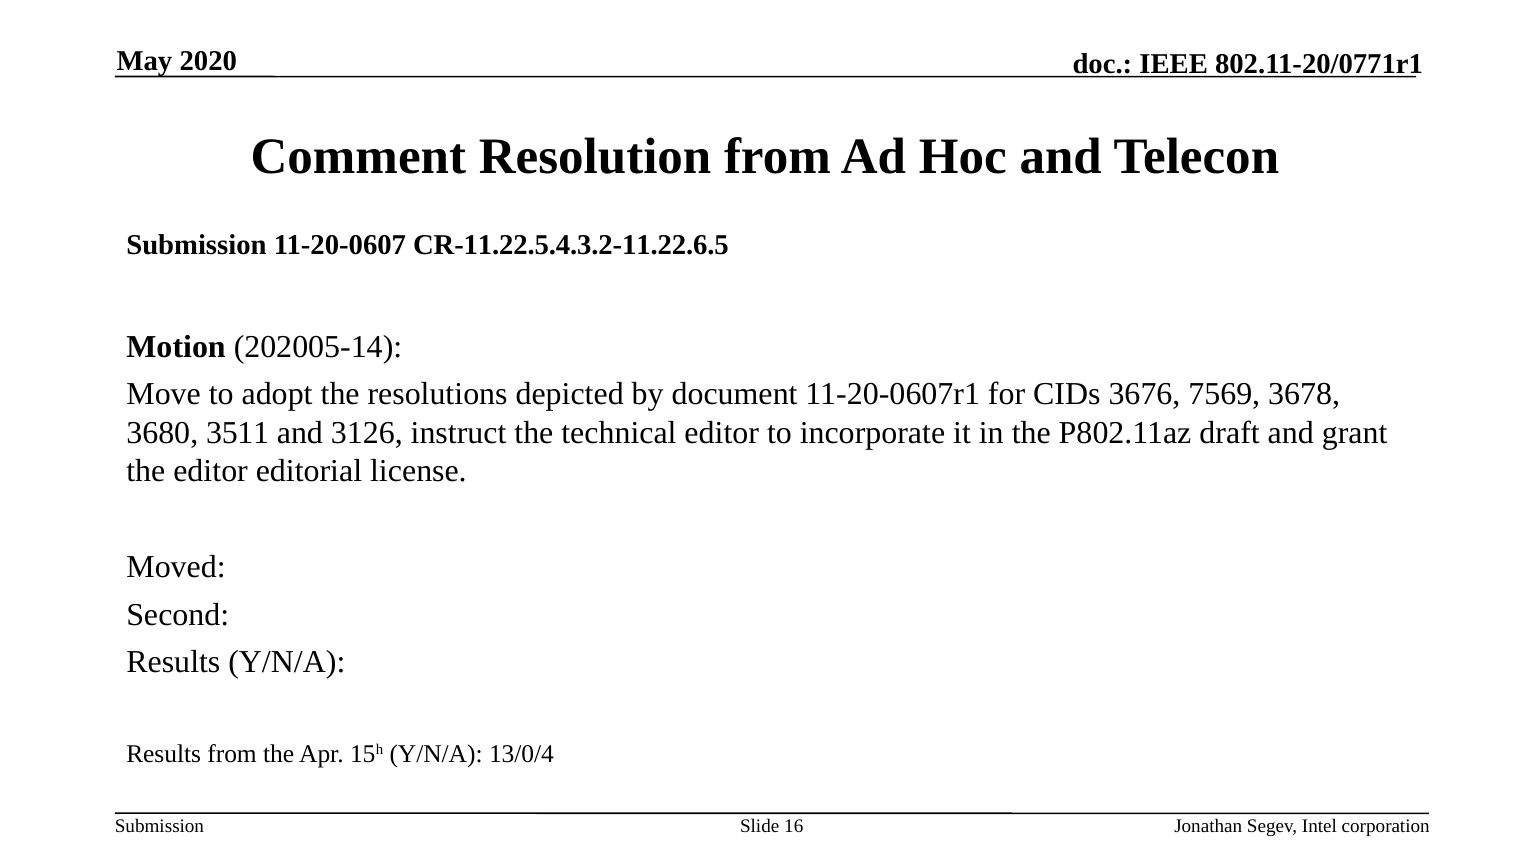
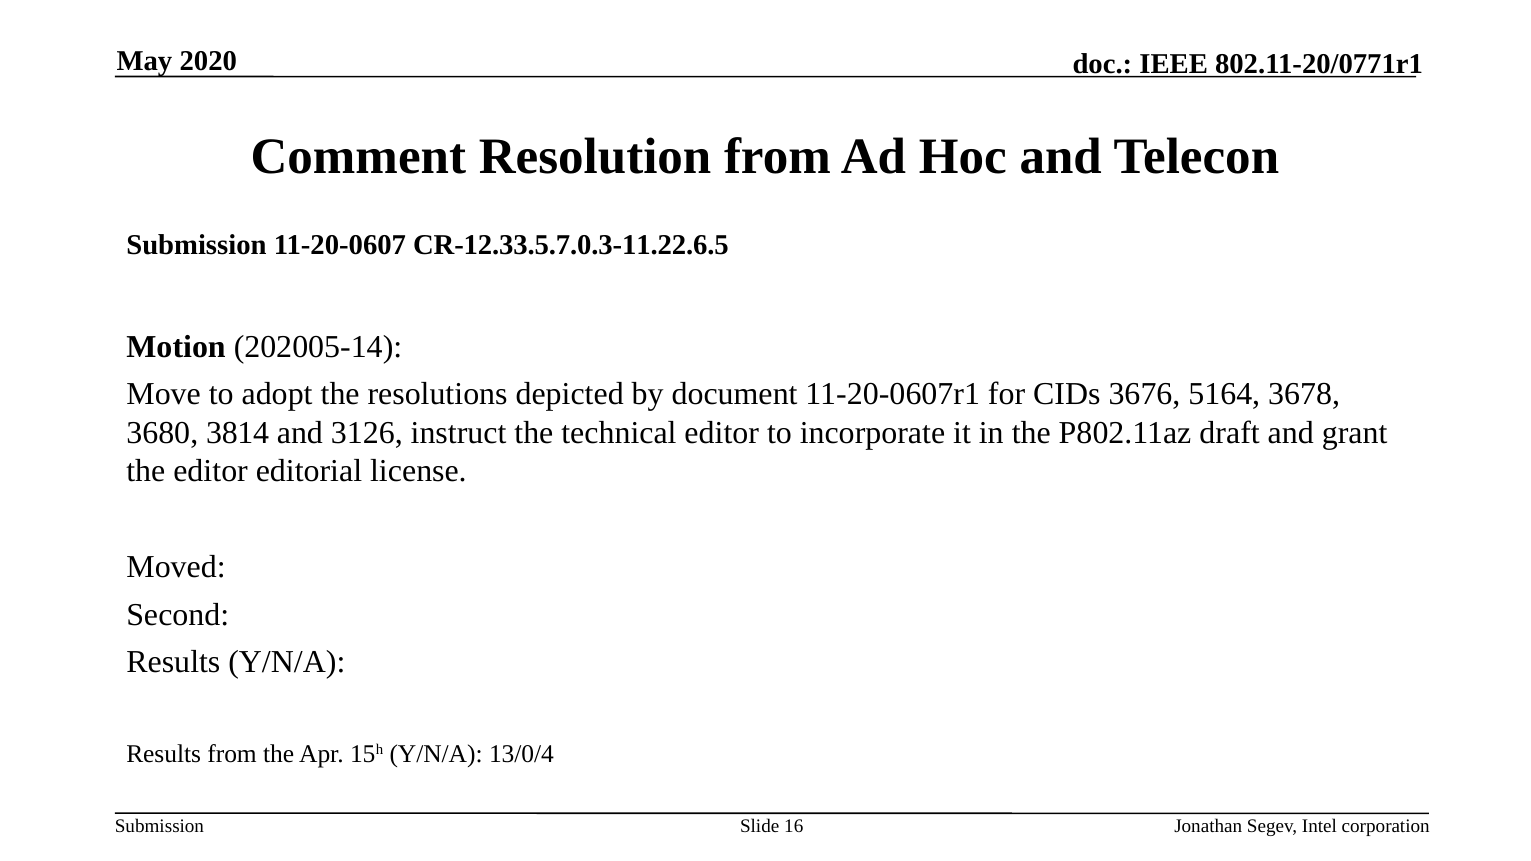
CR-11.22.5.4.3.2-11.22.6.5: CR-11.22.5.4.3.2-11.22.6.5 -> CR-12.33.5.7.0.3-11.22.6.5 (571, 245)
7569: 7569 -> 5164 (1224, 394)
3511: 3511 -> 3814 (238, 433)
